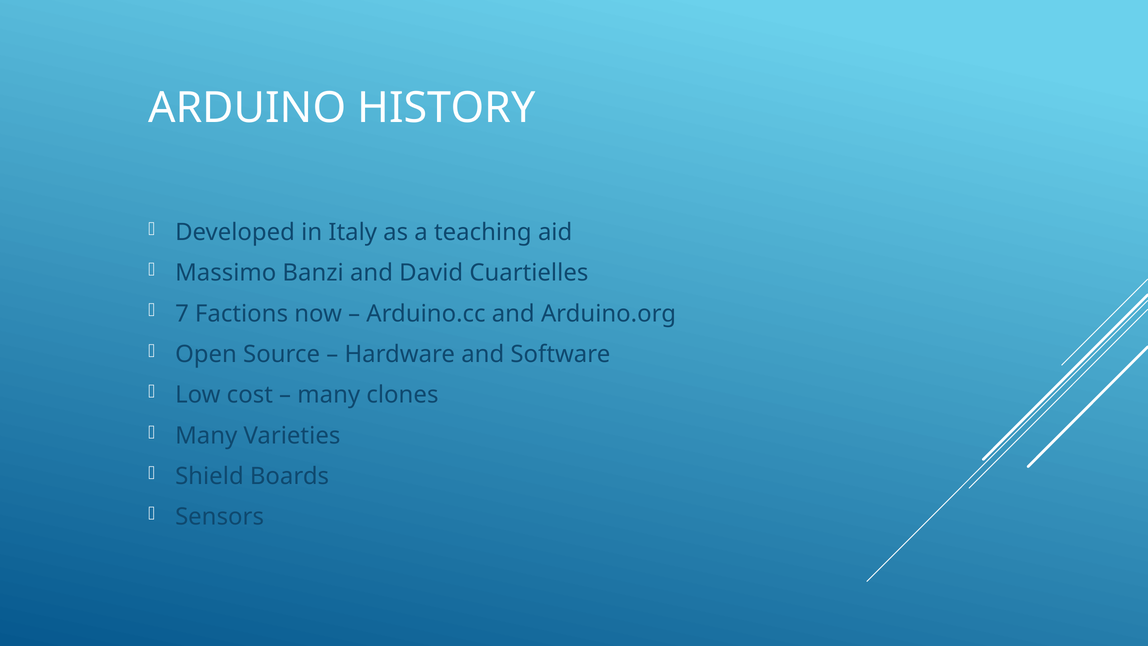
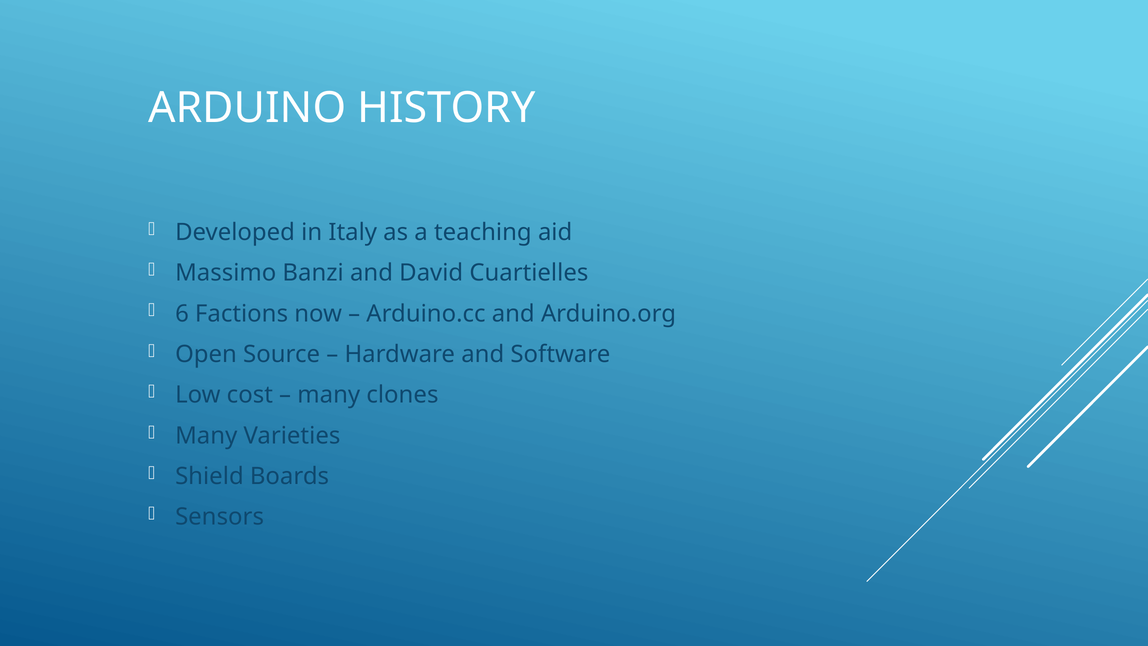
7: 7 -> 6 (182, 313)
